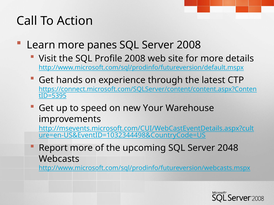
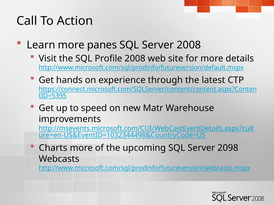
Your: Your -> Matr (153, 108)
Report: Report -> Charts (53, 148)
2048: 2048 -> 2098 (228, 148)
